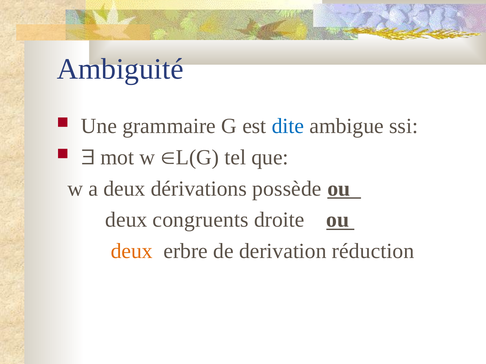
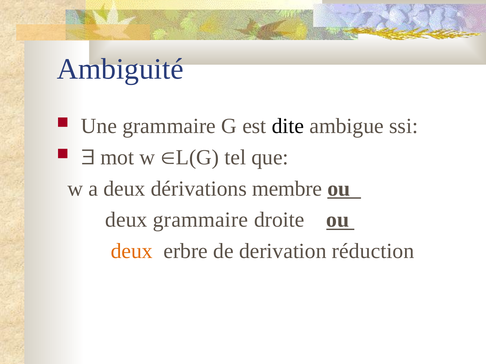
dite colour: blue -> black (288, 126)
possède: possède -> membre (287, 189)
deux congruents: congruents -> grammaire (201, 220)
